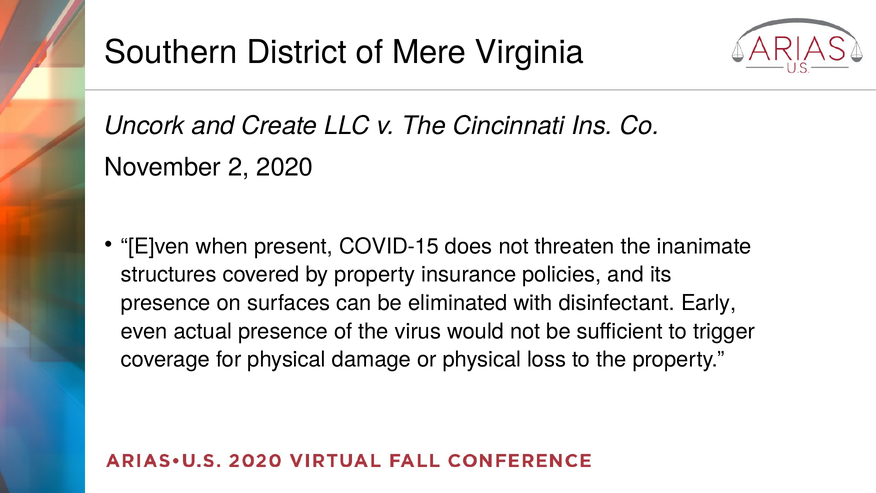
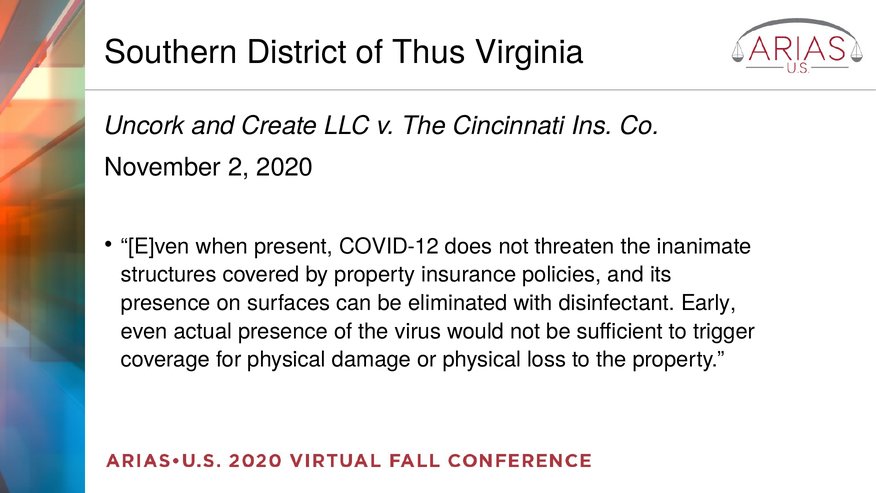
Mere: Mere -> Thus (429, 52)
COVID-15: COVID-15 -> COVID-12 (389, 246)
